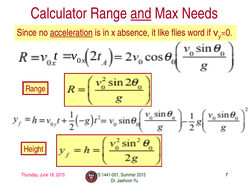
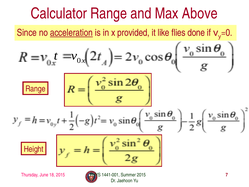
and underline: present -> none (141, 14)
Needs: Needs -> Above (200, 14)
absence: absence -> provided (133, 33)
word: word -> done (196, 33)
